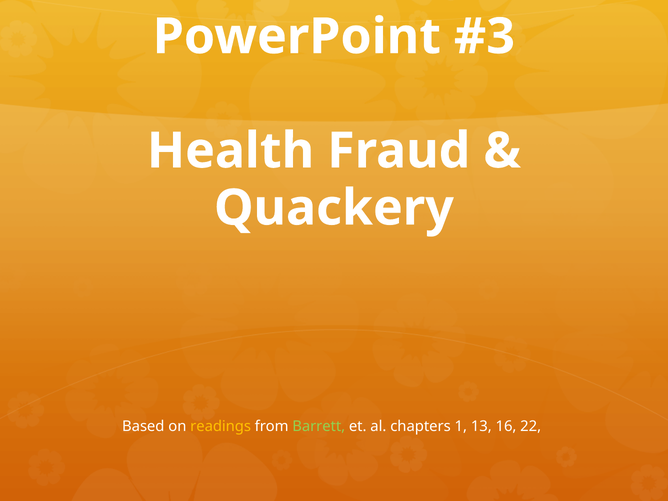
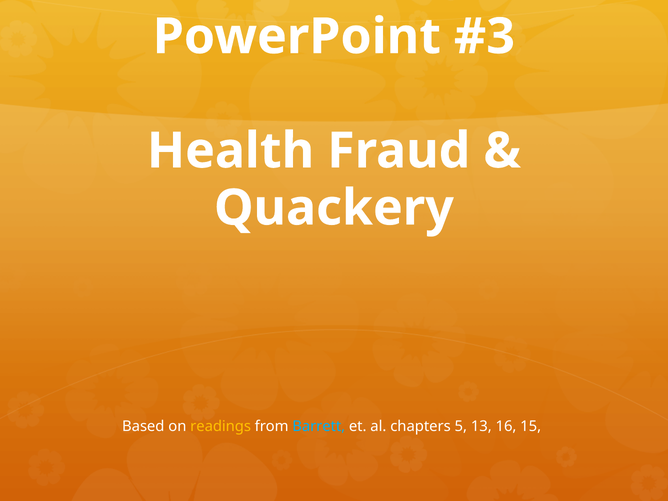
Barrett colour: light green -> light blue (319, 427)
1: 1 -> 5 (461, 427)
22: 22 -> 15 (531, 427)
